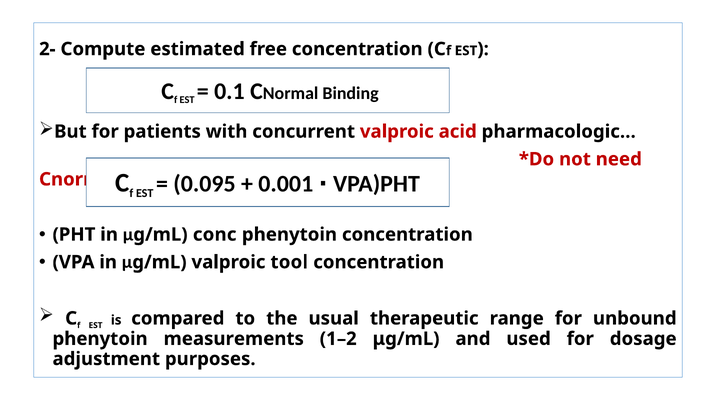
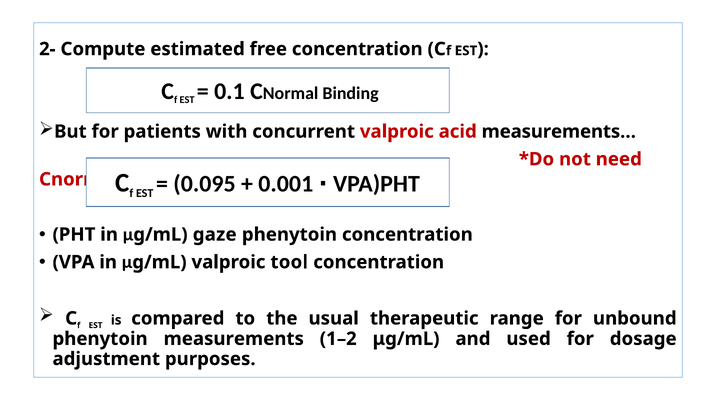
pharmacologic…: pharmacologic… -> measurements… (559, 132)
conc: conc -> gaze (215, 235)
